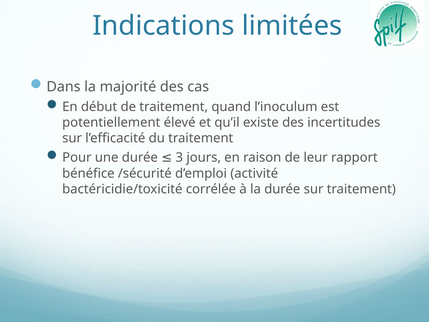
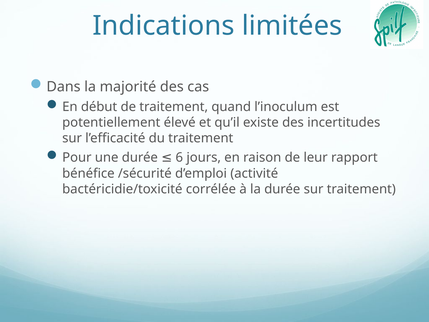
3: 3 -> 6 (179, 157)
